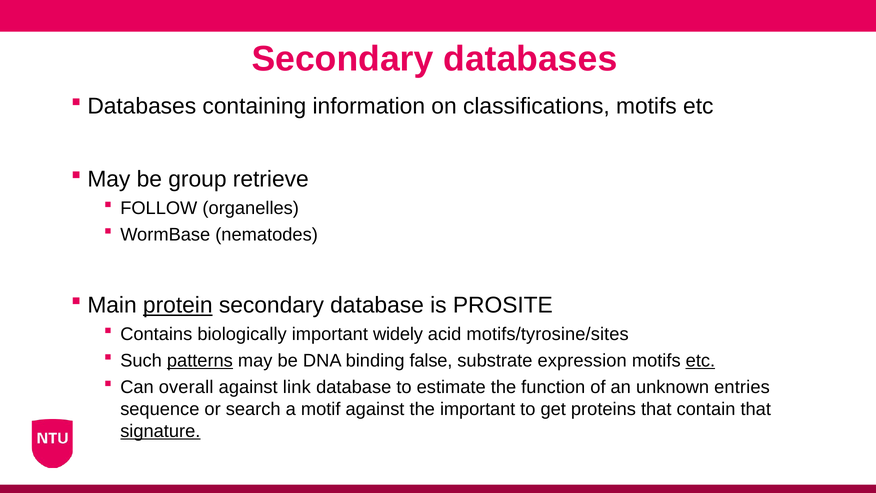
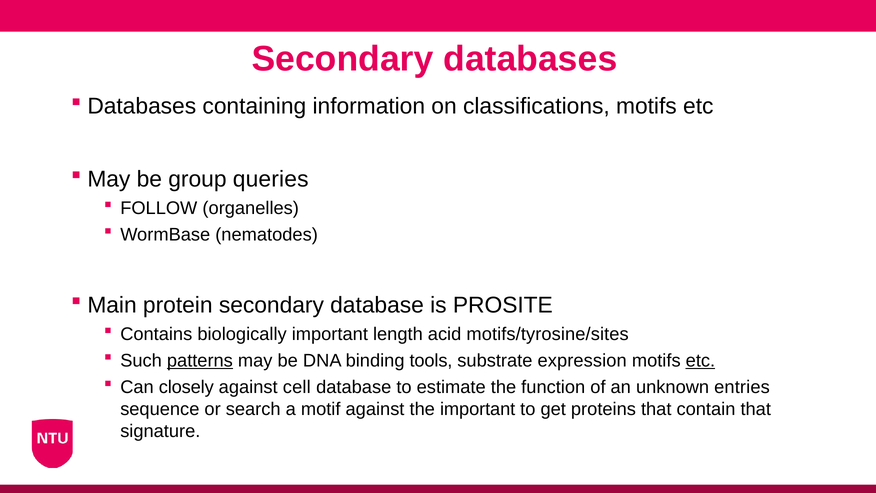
retrieve: retrieve -> queries (271, 179)
protein underline: present -> none (178, 305)
widely: widely -> length (398, 334)
false: false -> tools (431, 361)
overall: overall -> closely (186, 387)
link: link -> cell (297, 387)
signature underline: present -> none (160, 431)
